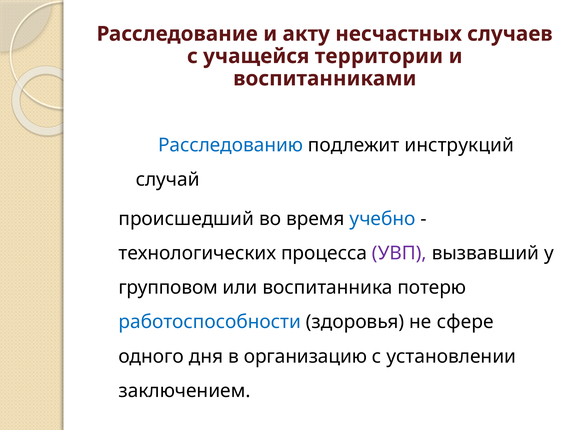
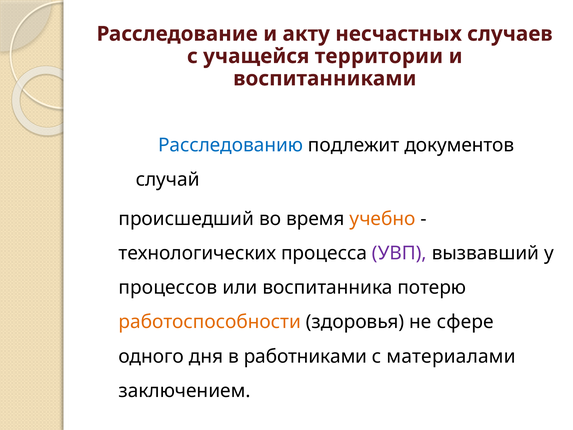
инструкций: инструкций -> документов (459, 145)
учебно colour: blue -> orange (383, 219)
групповом: групповом -> процессов (168, 287)
работоспособности colour: blue -> orange (210, 322)
организацию: организацию -> работниками (305, 356)
установлении: установлении -> материалами (451, 356)
